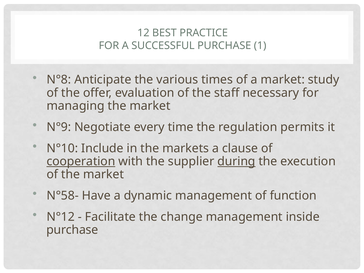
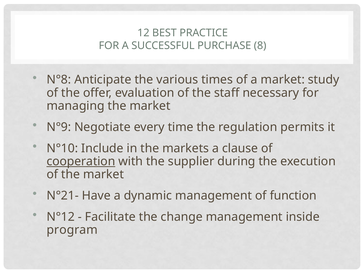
1: 1 -> 8 (260, 46)
during underline: present -> none (236, 161)
N°58-: N°58- -> N°21- (63, 196)
purchase: purchase -> program (72, 230)
